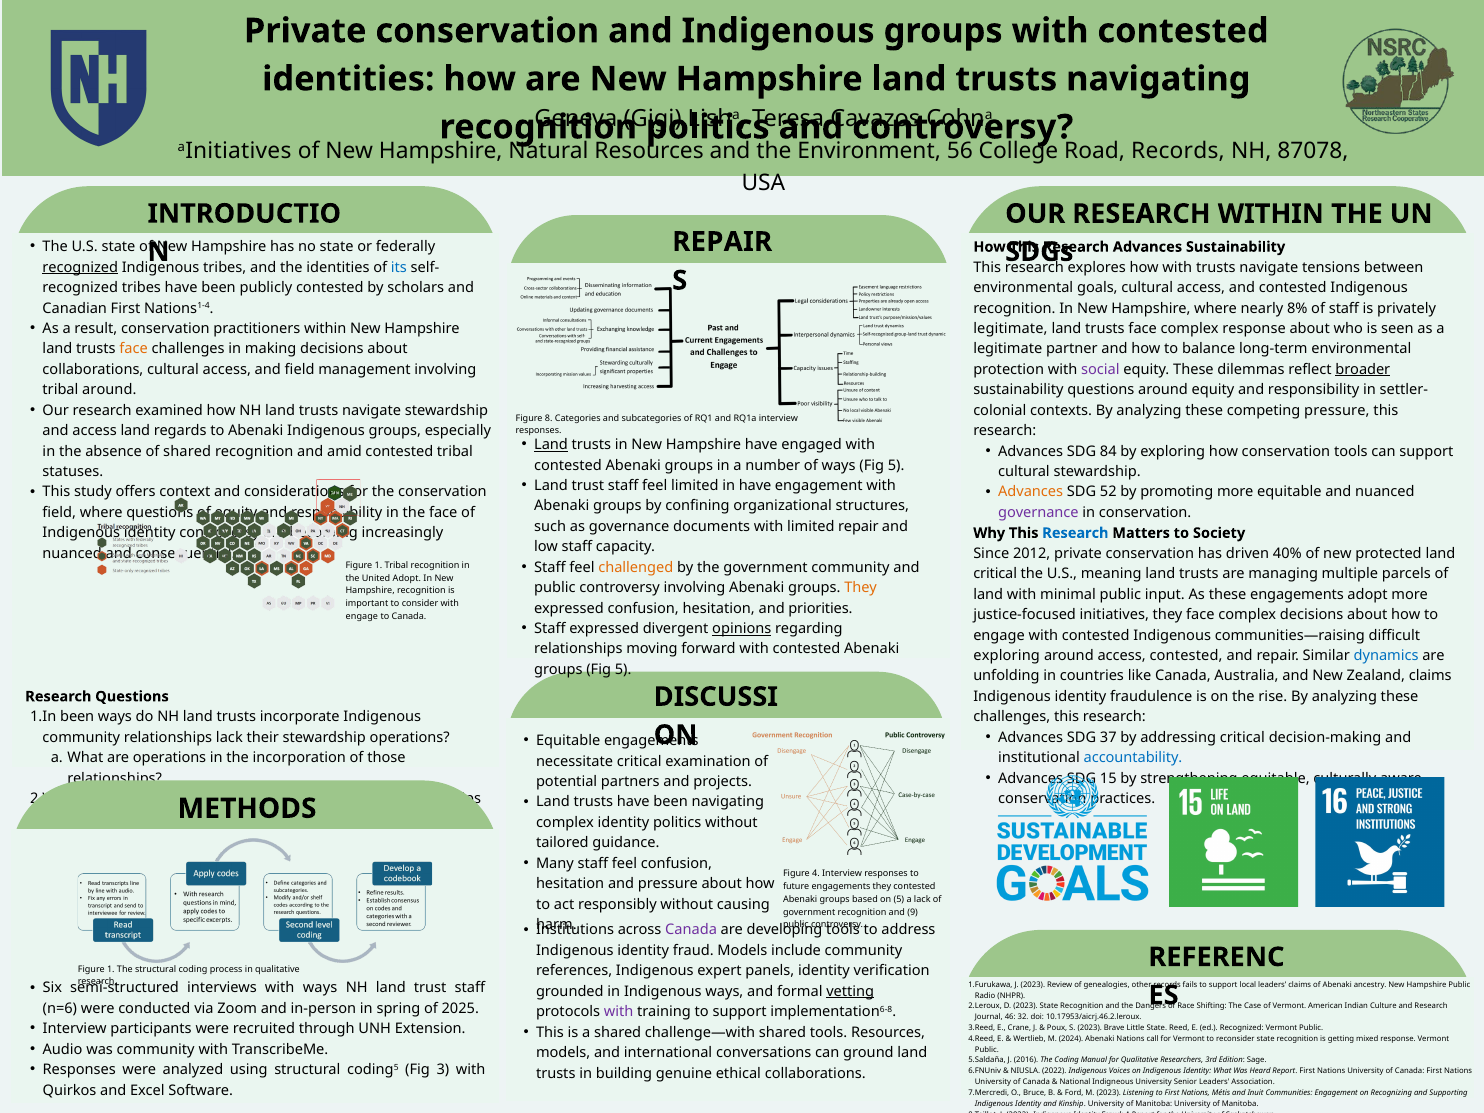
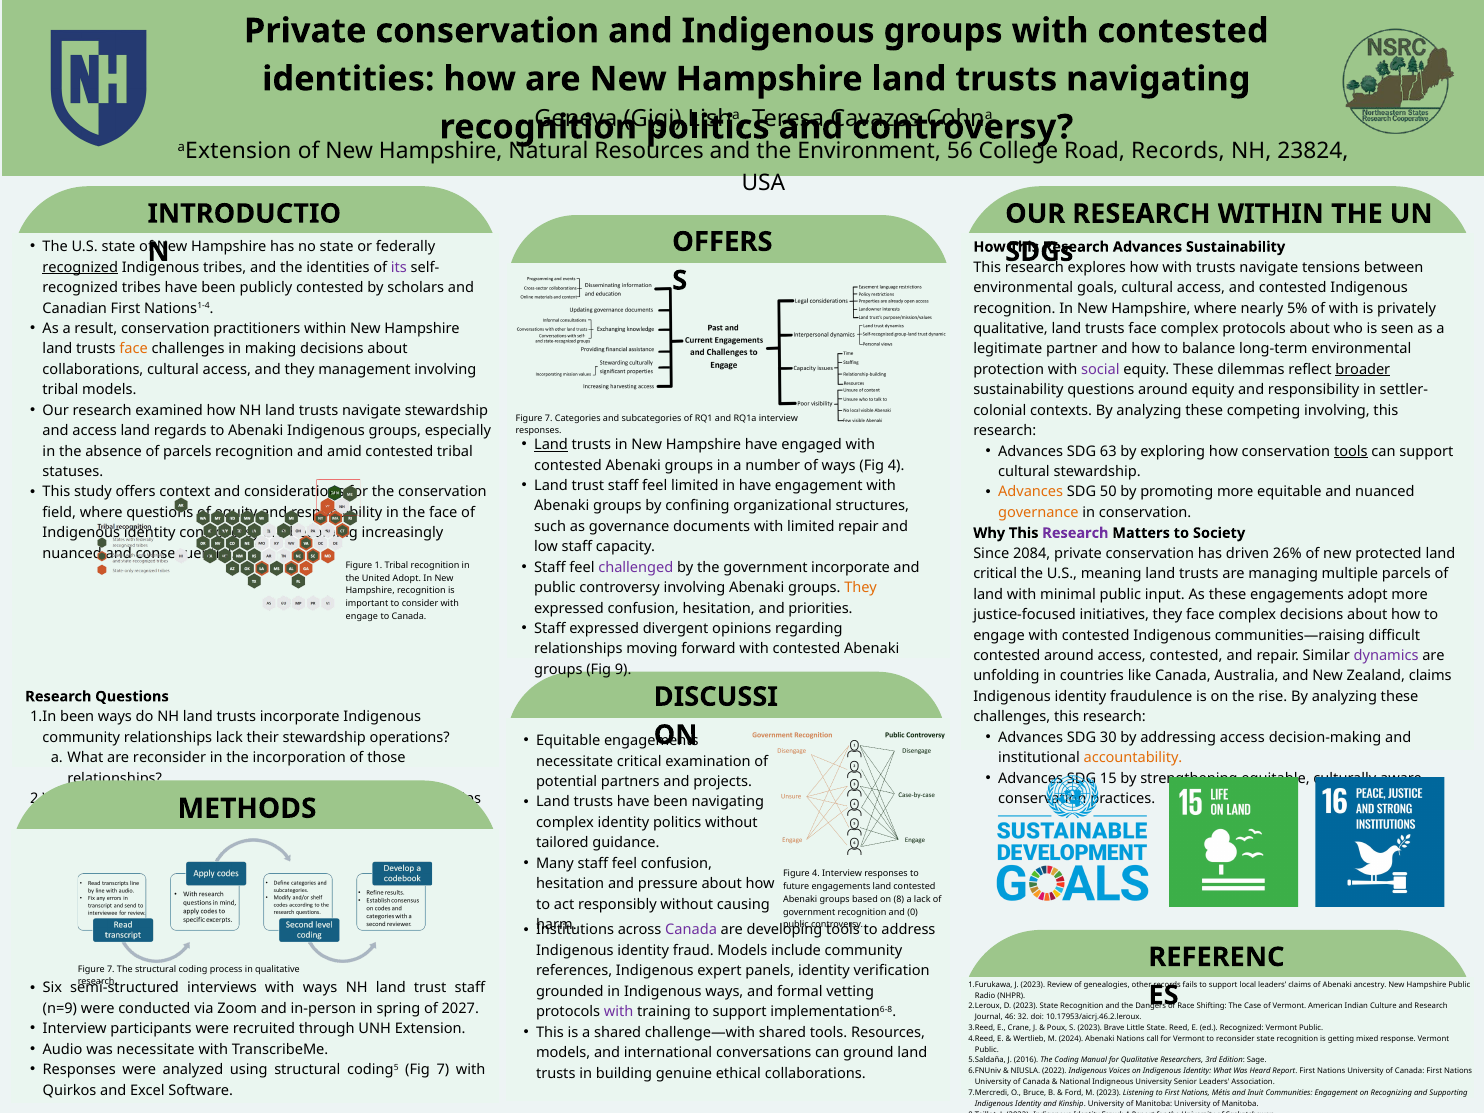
a Initiatives: Initiatives -> Extension (238, 151)
87078: 87078 -> 23824 (1313, 151)
REPAIR: REPAIR -> OFFERS (722, 242)
its colour: blue -> purple (399, 267)
8%: 8% -> 5% (1297, 308)
of staff: staff -> with (1344, 308)
legitimate: legitimate -> qualitative (1011, 329)
complex response: response -> protocols (1254, 329)
and field: field -> they (300, 370)
tribal around: around -> models (109, 390)
competing pressure: pressure -> involving (1337, 410)
8: 8 -> 7 (549, 418)
84: 84 -> 63 (1108, 451)
tools underline: none -> present (1351, 451)
of shared: shared -> parcels (187, 451)
ways Fig 5: 5 -> 4 (896, 465)
52: 52 -> 50 (1108, 492)
governance colour: purple -> orange (1038, 513)
Research colour: blue -> purple (1075, 533)
2012: 2012 -> 2084 (1032, 553)
40%: 40% -> 26% (1287, 553)
challenged colour: orange -> purple (636, 567)
government community: community -> incorporate (851, 567)
opinions underline: present -> none (742, 629)
exploring: exploring -> contested (1007, 656)
dynamics colour: blue -> purple (1386, 656)
groups Fig 5: 5 -> 9 (623, 670)
37: 37 -> 30 (1108, 737)
addressing critical: critical -> access (1242, 737)
are operations: operations -> reconsider (170, 758)
accountability colour: blue -> orange (1133, 758)
engagements they: they -> land (882, 887)
on 5: 5 -> 8 (899, 899)
9: 9 -> 0 (913, 912)
1: 1 -> 7 (111, 969)
vetting underline: present -> none (850, 991)
n=6: n=6 -> n=9 (60, 1009)
2025: 2025 -> 2027 (460, 1009)
was community: community -> necessitate (156, 1049)
Fig 3: 3 -> 7 (443, 1070)
